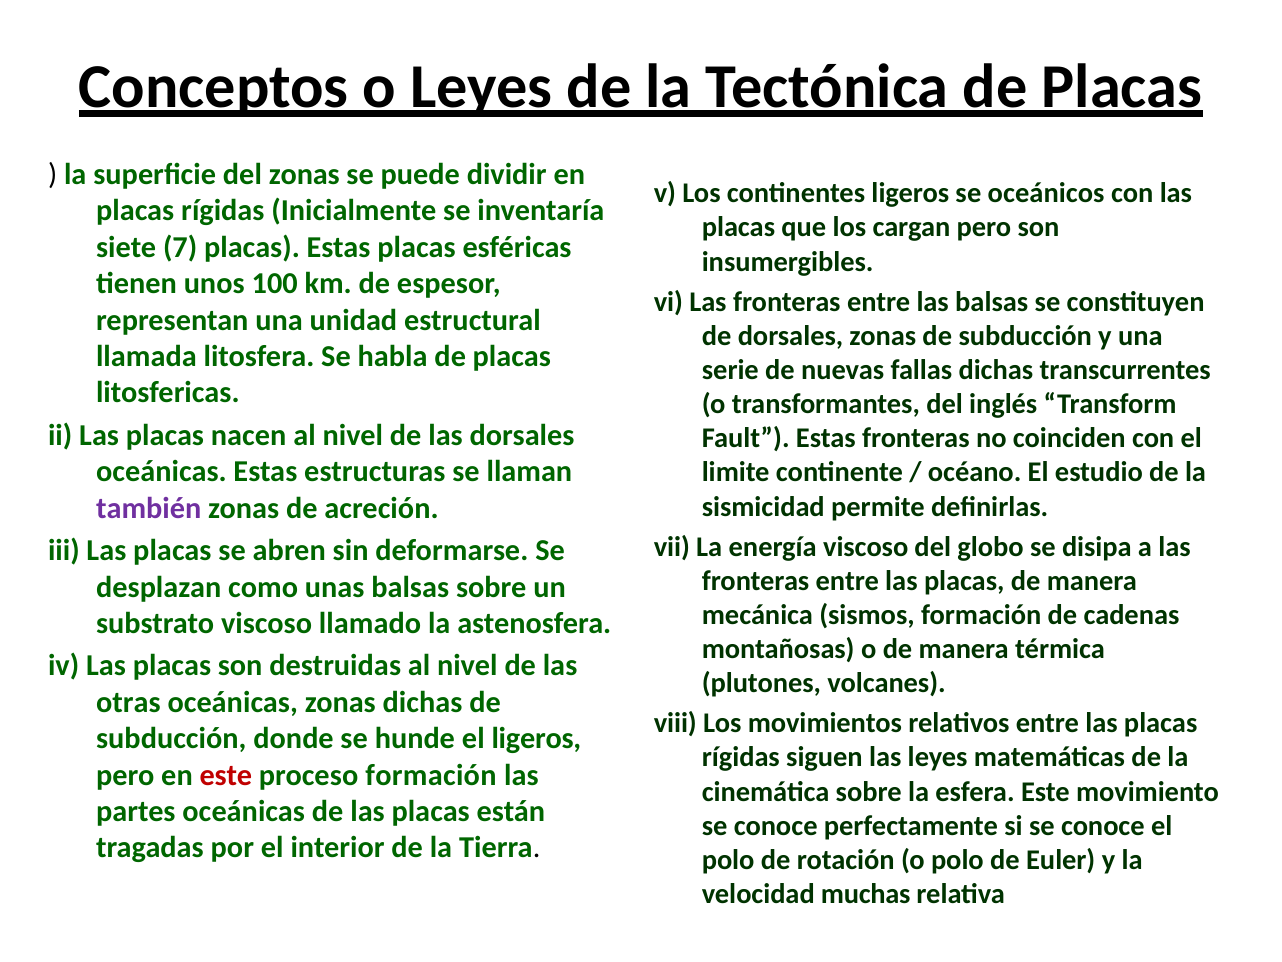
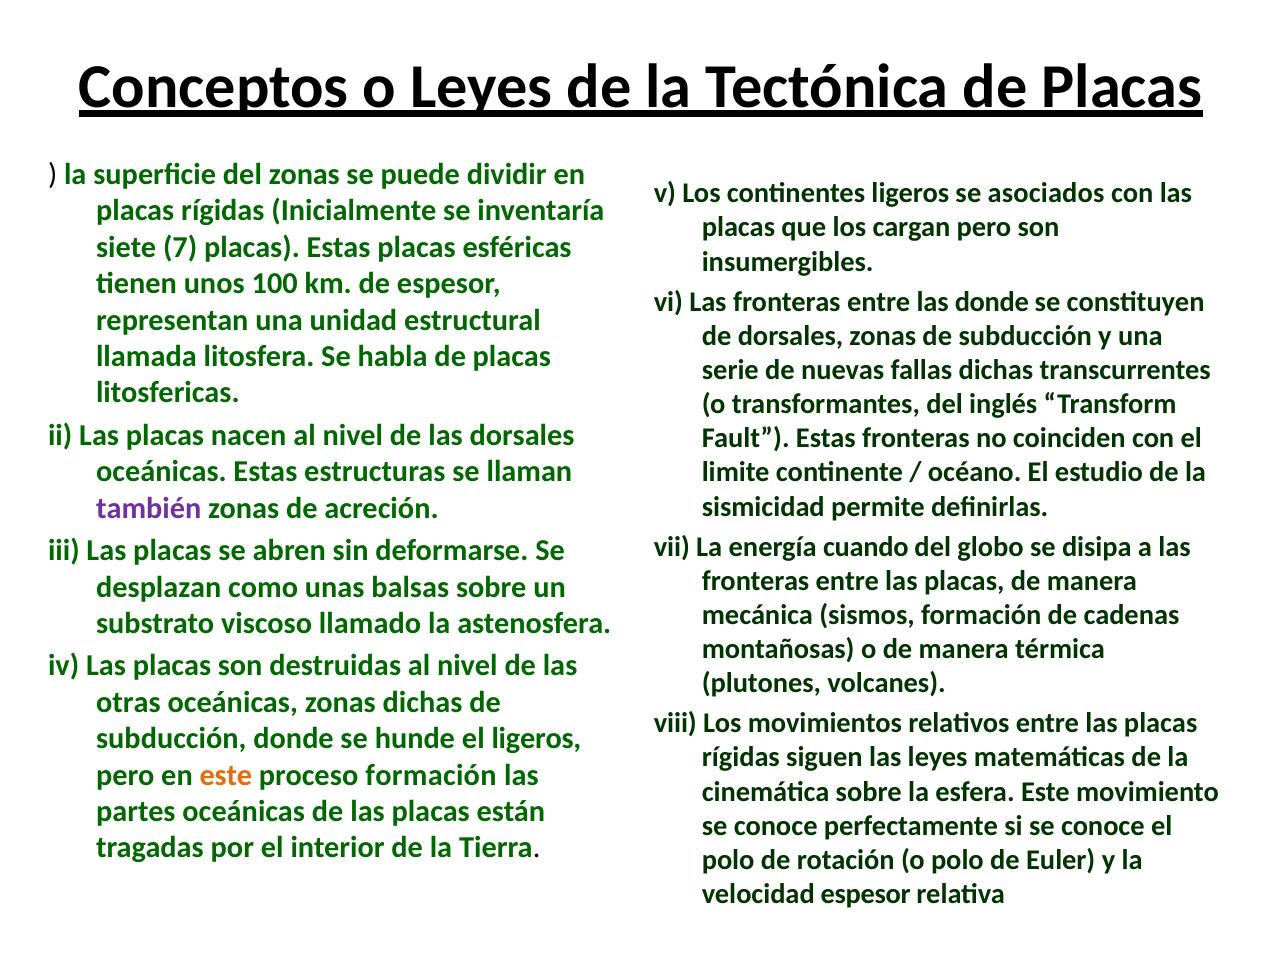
oceánicos: oceánicos -> asociados (1046, 193)
las balsas: balsas -> donde (992, 301)
energía viscoso: viscoso -> cuando (866, 546)
este colour: red -> orange (226, 775)
velocidad muchas: muchas -> espesor (866, 894)
